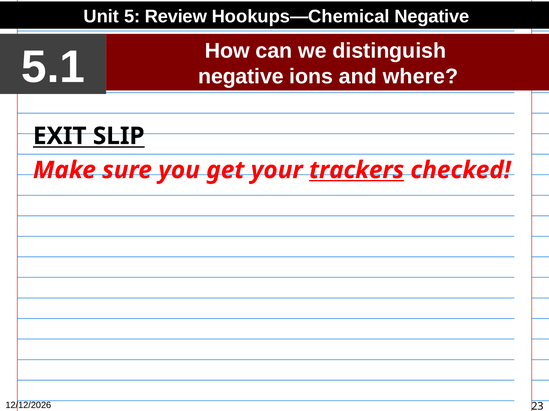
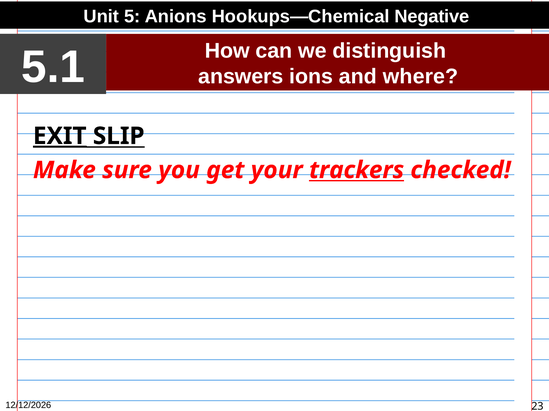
Review: Review -> Anions (176, 16)
negative: negative -> answers (241, 77)
EXIT underline: none -> present (60, 136)
